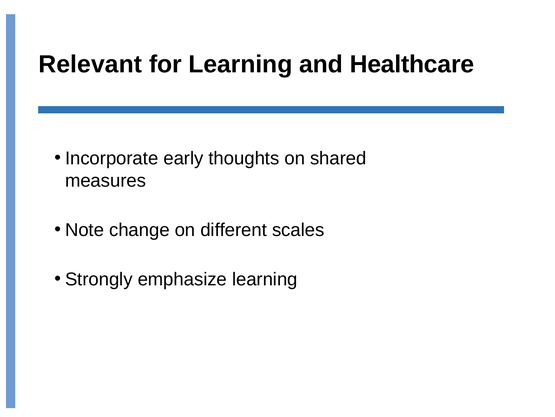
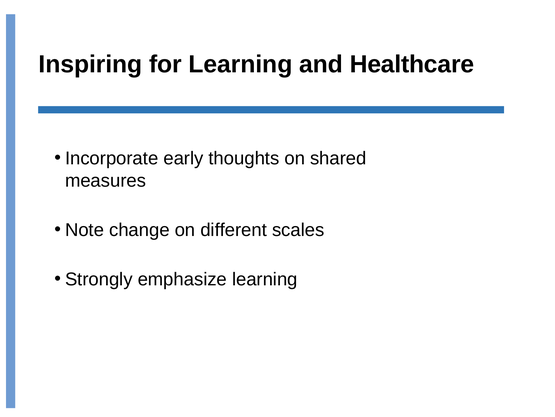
Relevant: Relevant -> Inspiring (90, 64)
